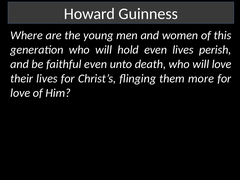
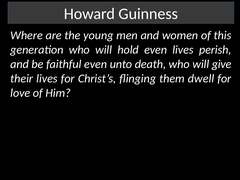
will love: love -> give (222, 64)
more: more -> dwell (201, 79)
